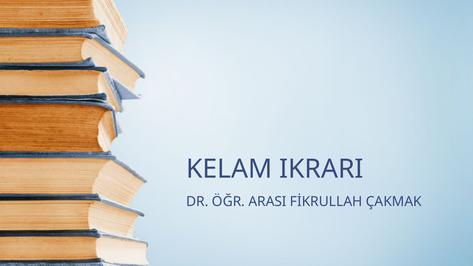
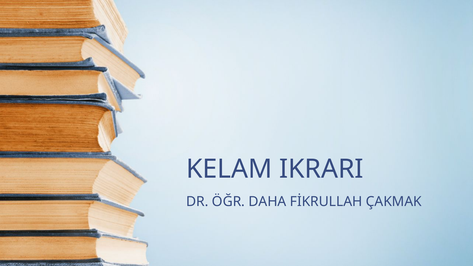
ARASI: ARASI -> DAHA (267, 202)
